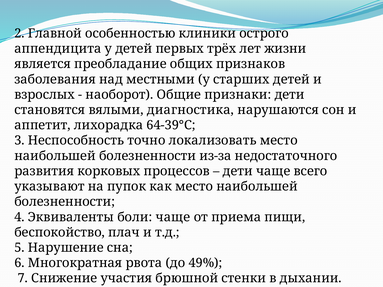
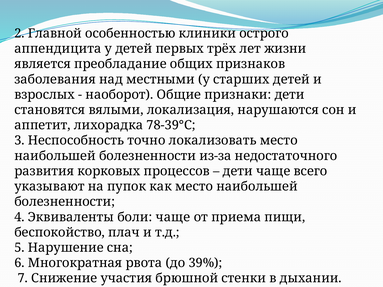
диагностика: диагностика -> локализация (190, 110)
64-39°С: 64-39°С -> 78-39°С (171, 125)
49%: 49% -> 39% (205, 263)
